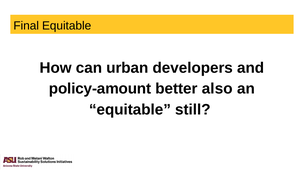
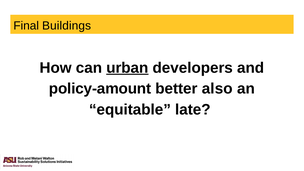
Final Equitable: Equitable -> Buildings (67, 26)
urban underline: none -> present (127, 68)
still: still -> late (193, 110)
